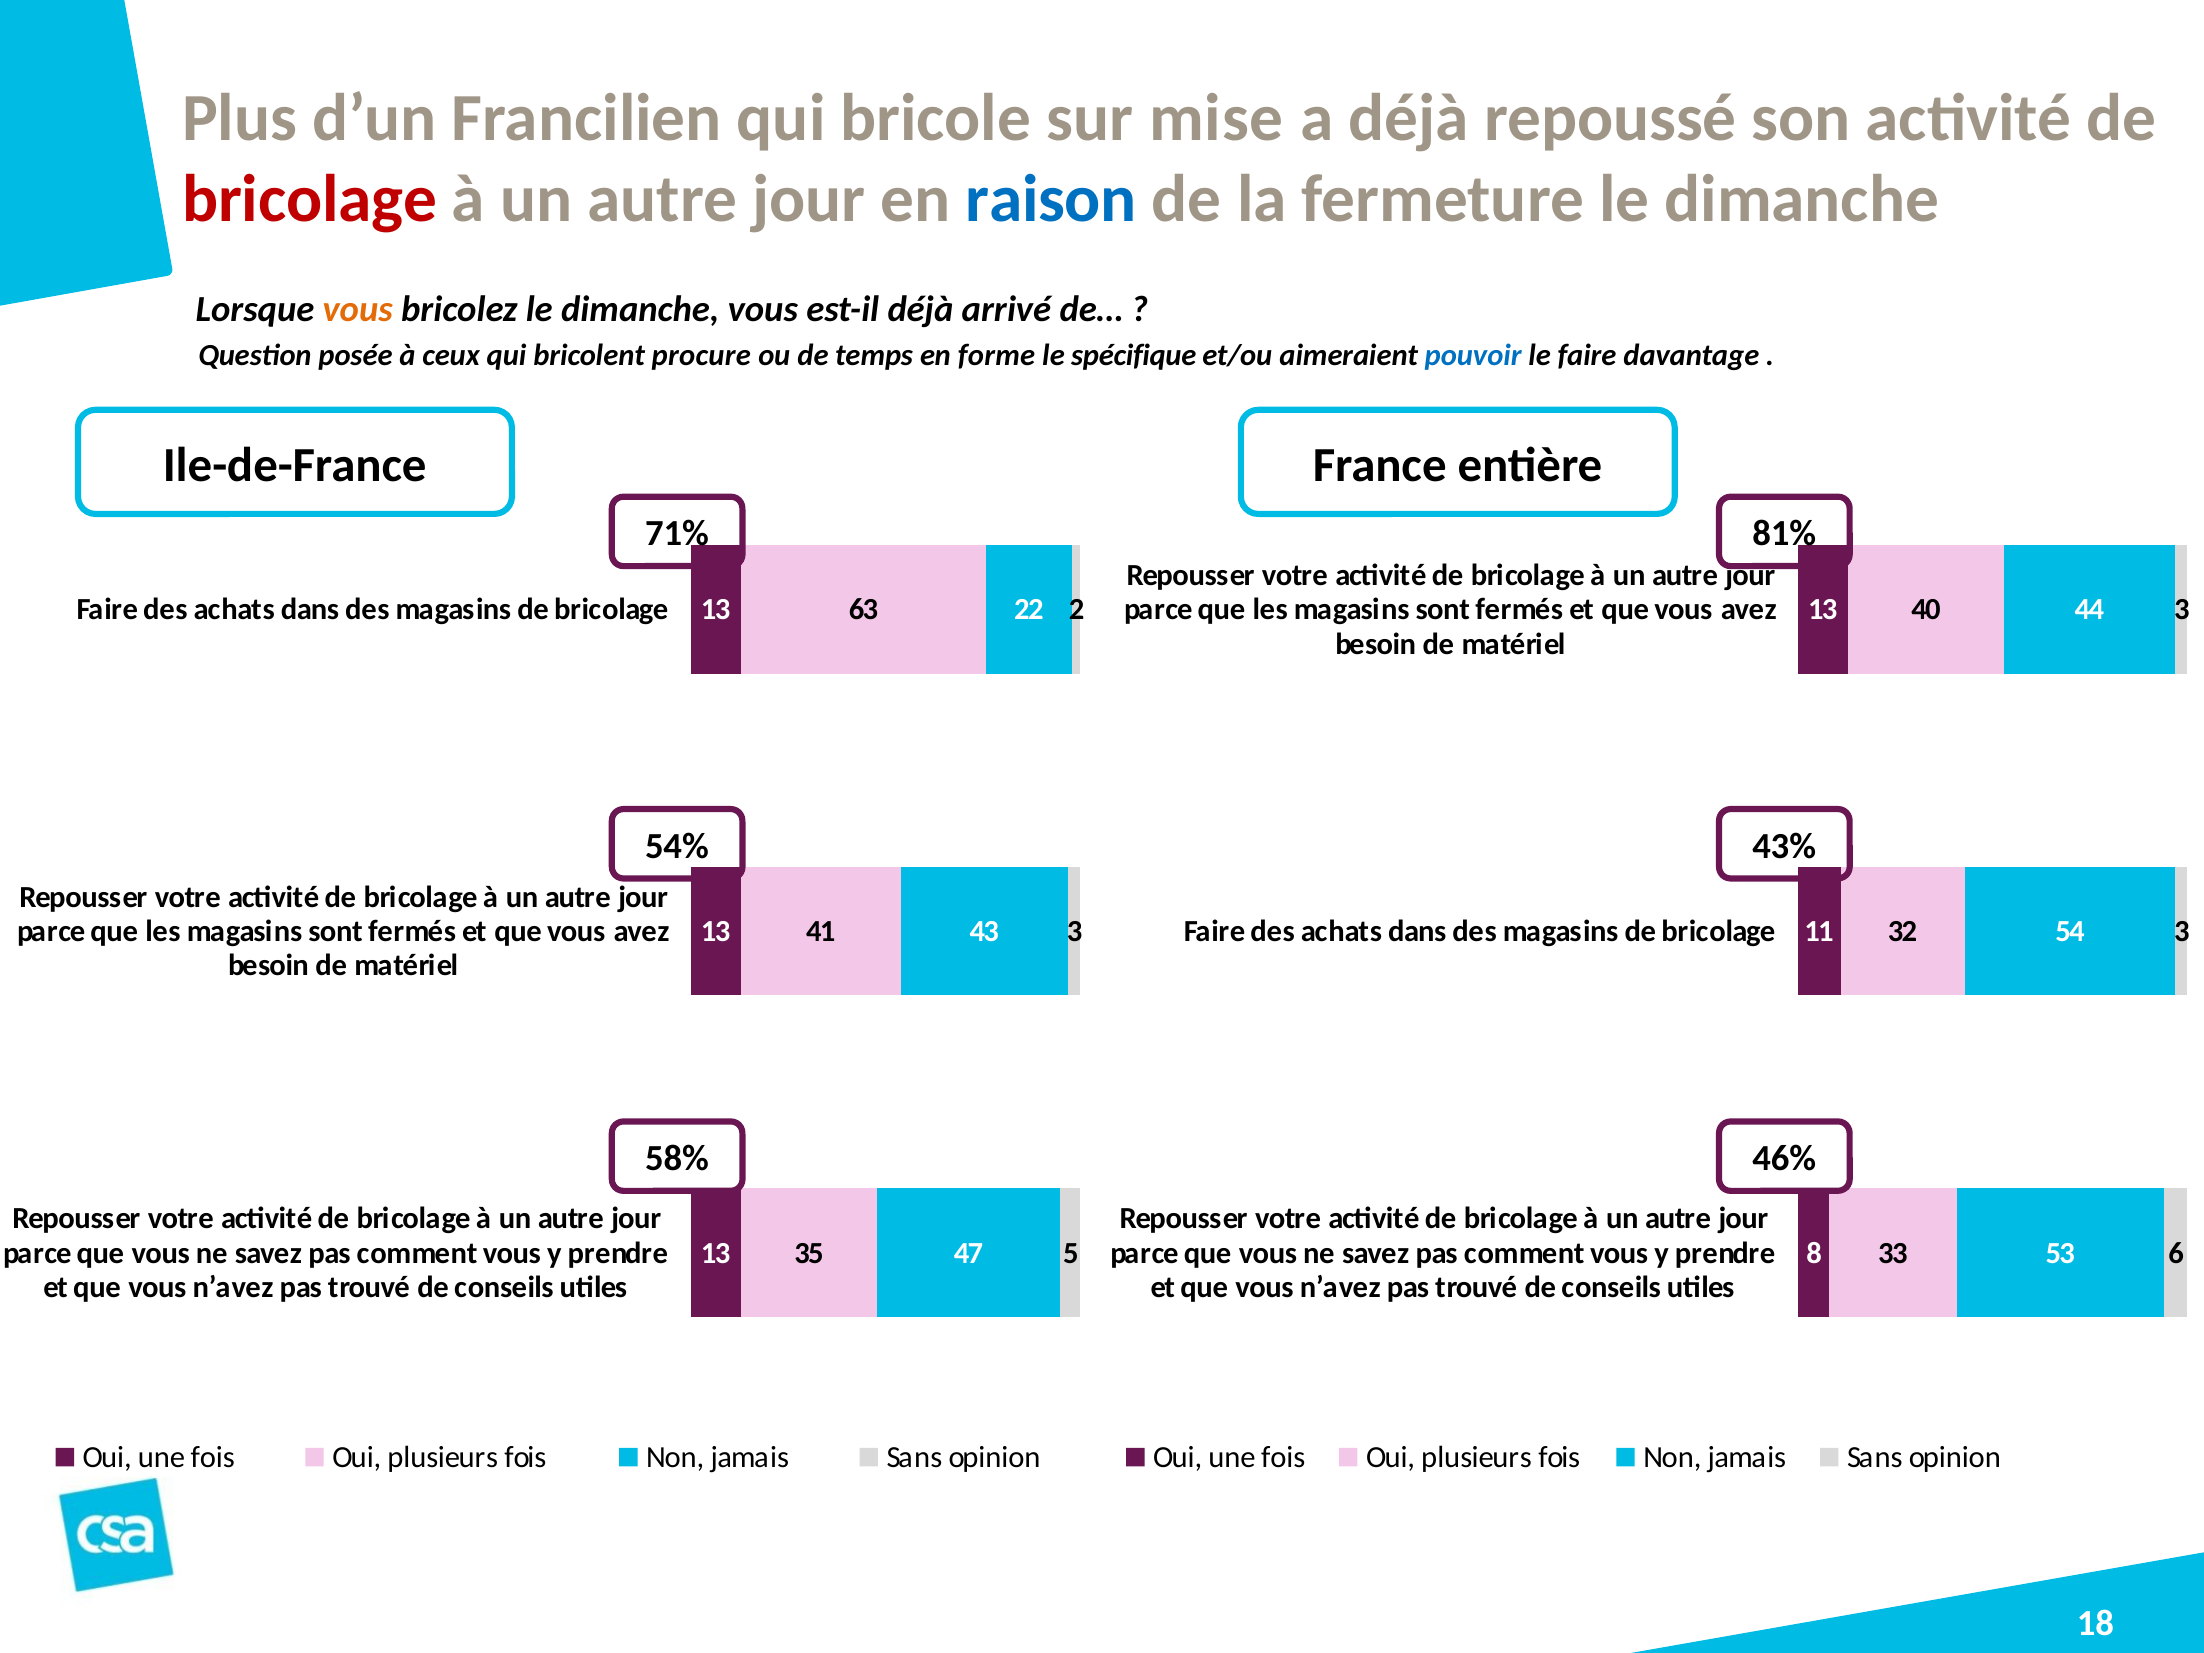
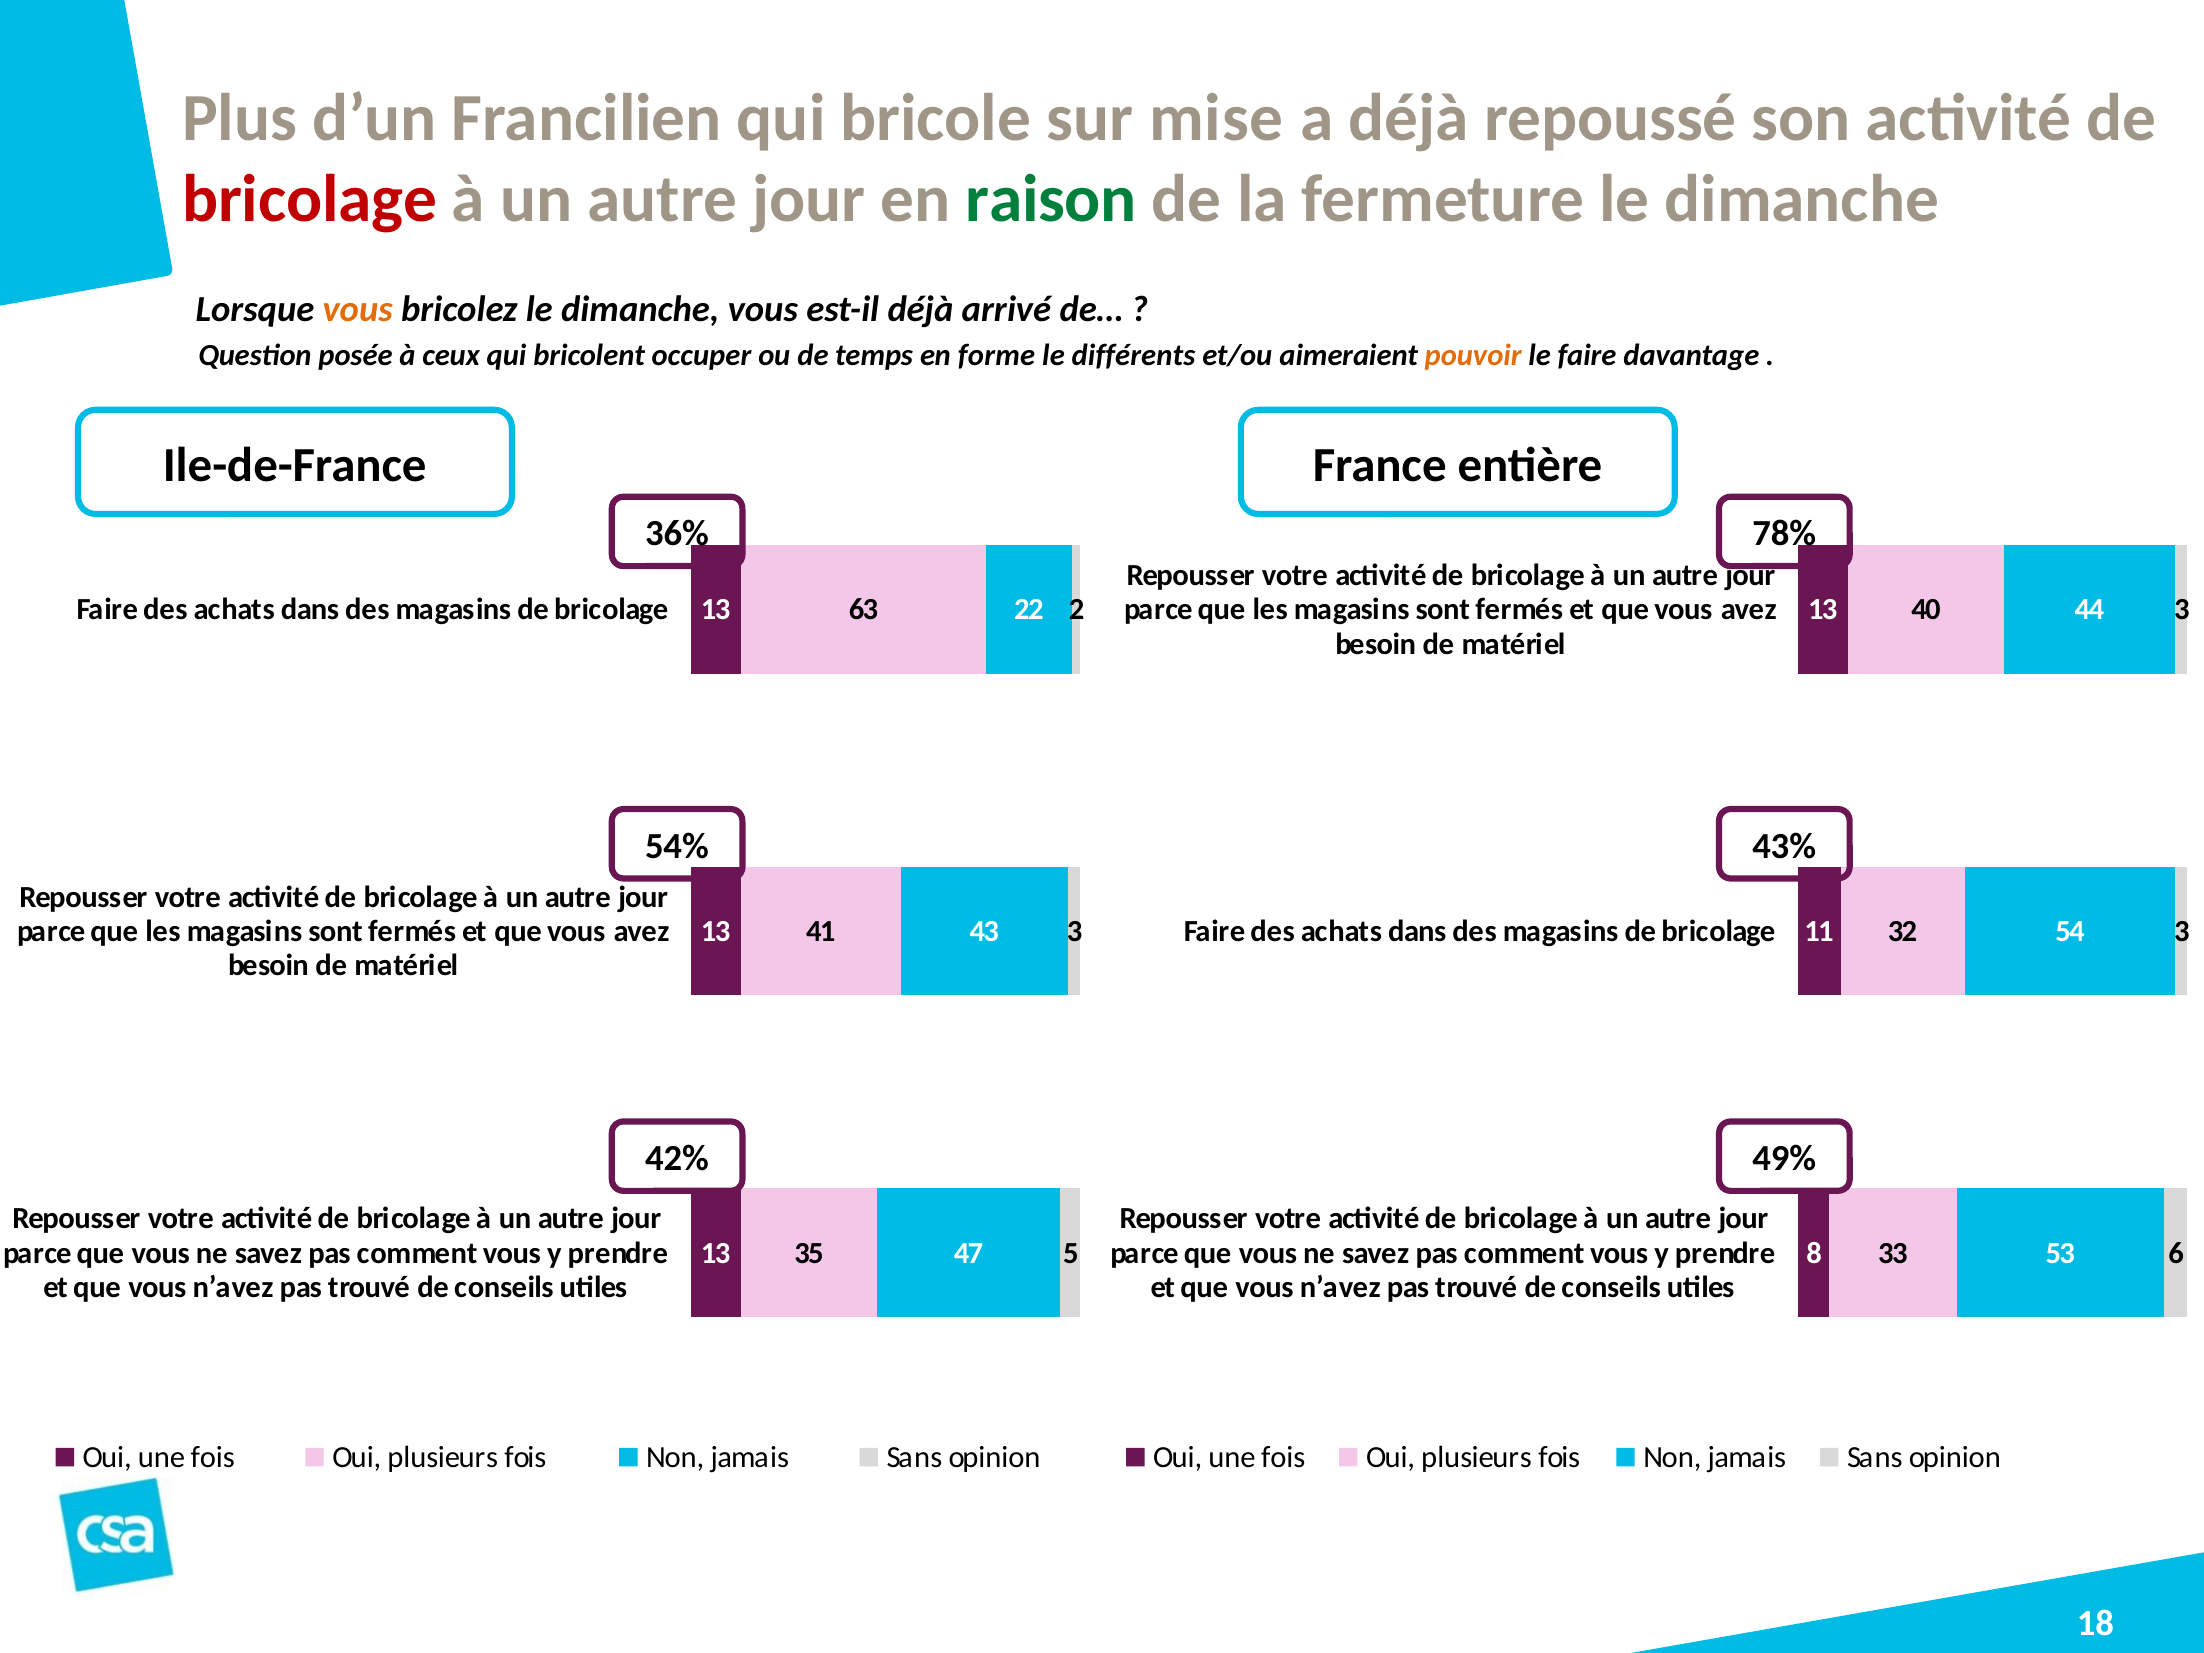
raison colour: blue -> green (1051, 199)
procure: procure -> occuper (701, 355)
spécifique: spécifique -> différents (1134, 355)
pouvoir colour: blue -> orange (1473, 355)
71%: 71% -> 36% (677, 534)
81%: 81% -> 78% (1784, 534)
58%: 58% -> 42% (677, 1159)
46%: 46% -> 49% (1784, 1159)
